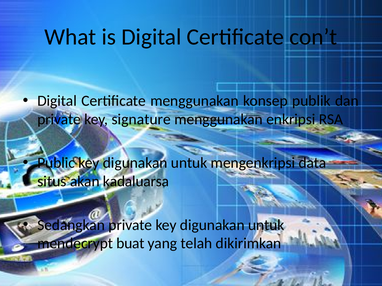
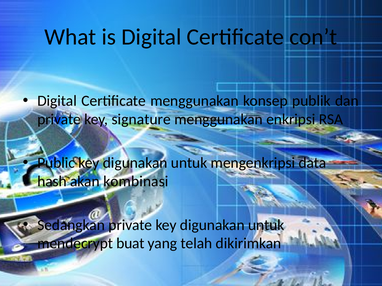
situs: situs -> hash (52, 182)
kadaluarsa: kadaluarsa -> kombinasi (136, 182)
